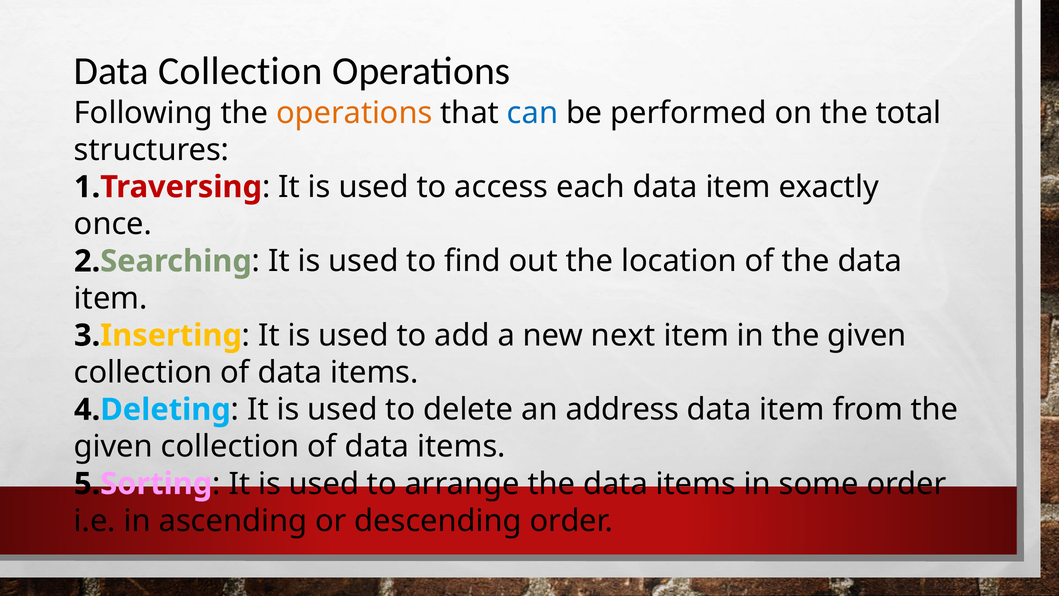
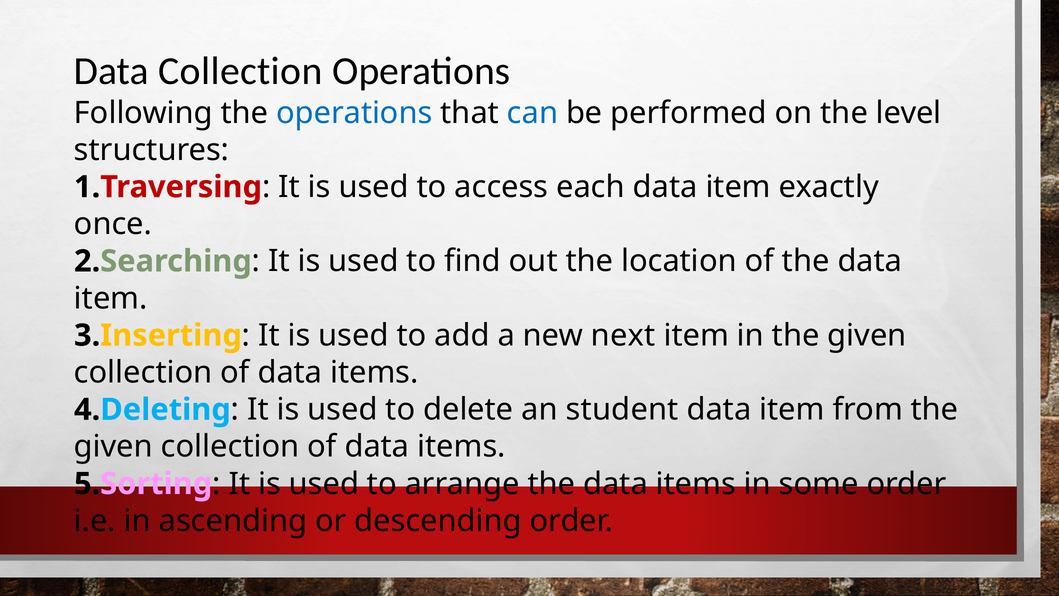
operations colour: orange -> blue (354, 113)
total: total -> level (908, 113)
address: address -> student (622, 409)
